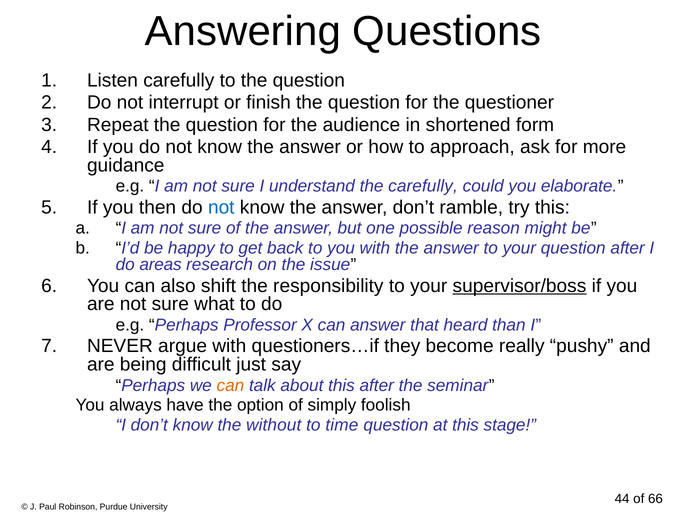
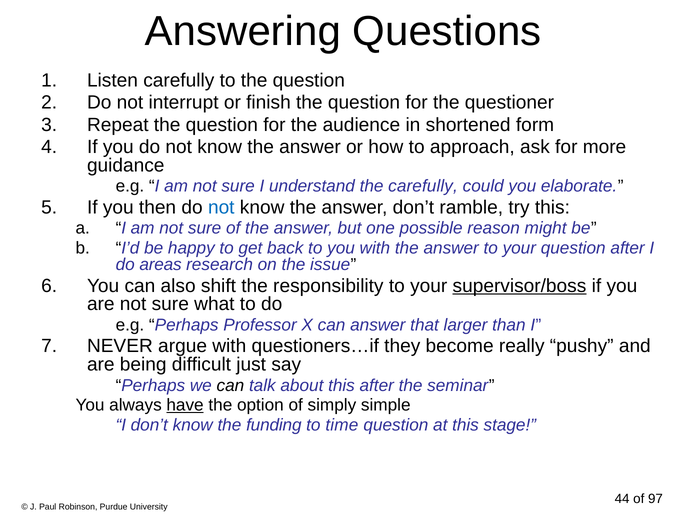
heard: heard -> larger (466, 325)
can colour: orange -> black (230, 386)
have underline: none -> present (185, 406)
foolish: foolish -> simple (386, 406)
without: without -> funding (274, 425)
66: 66 -> 97 (655, 499)
